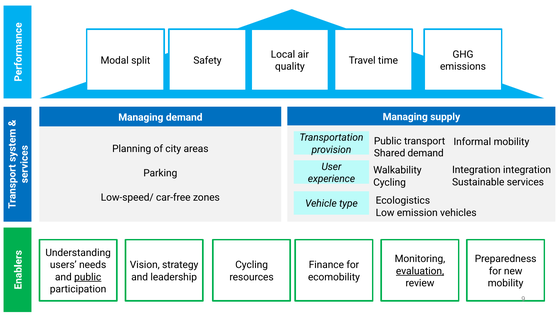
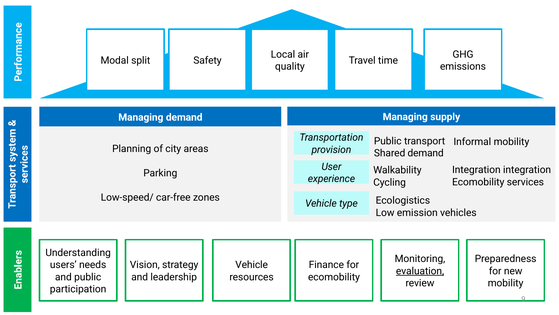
Sustainable: Sustainable -> Ecomobility (478, 182)
Cycling: Cycling -> Vehicle (252, 265)
public underline: present -> none (88, 277)
